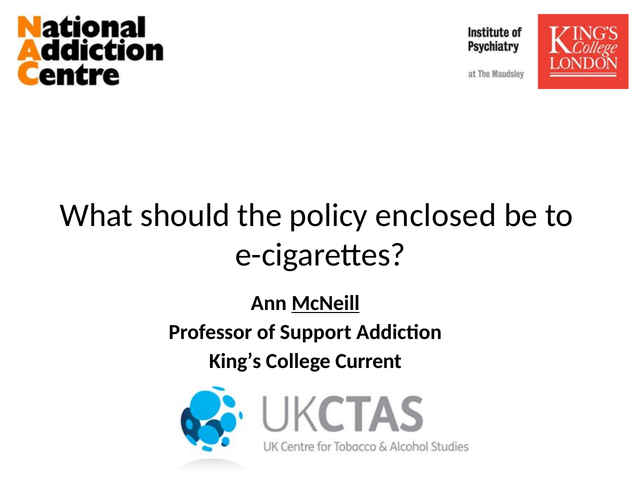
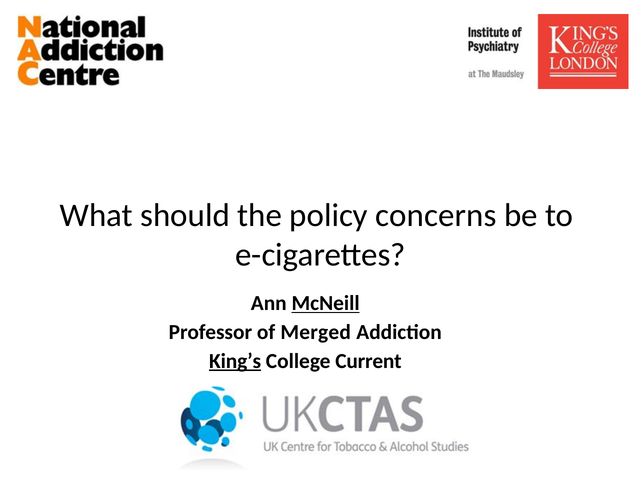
enclosed: enclosed -> concerns (436, 215)
Support: Support -> Merged (316, 332)
King’s underline: none -> present (235, 361)
